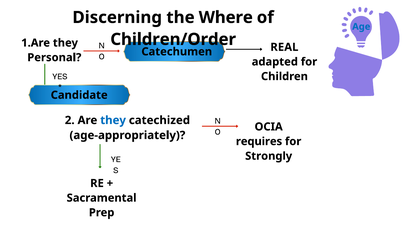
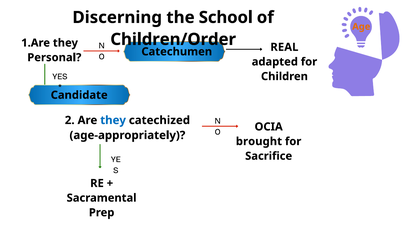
Where: Where -> School (226, 17)
Age colour: blue -> orange (361, 27)
requires: requires -> brought (259, 141)
Strongly: Strongly -> Sacrifice (269, 156)
